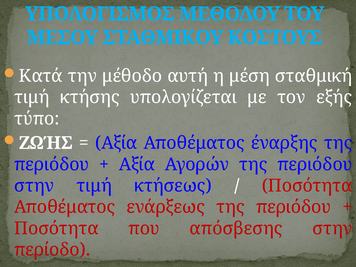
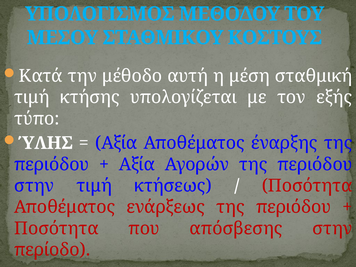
ΖΩΉΣ: ΖΩΉΣ -> ΎΛΗΣ (46, 143)
